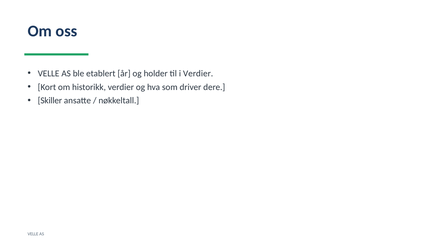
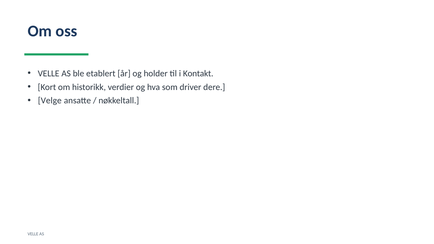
i Verdier: Verdier -> Kontakt (198, 74)
Skiller: Skiller -> Velge (50, 101)
